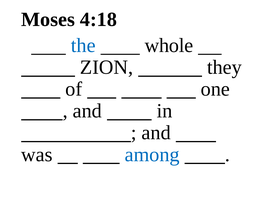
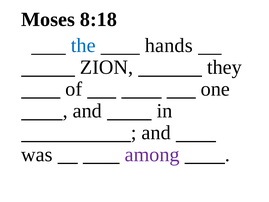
4:18: 4:18 -> 8:18 (98, 19)
whole: whole -> hands (169, 45)
among colour: blue -> purple (152, 154)
